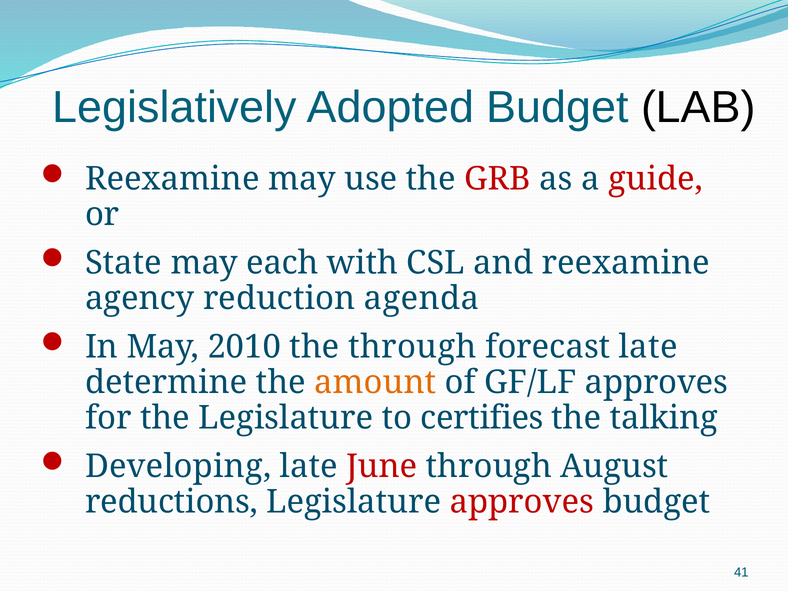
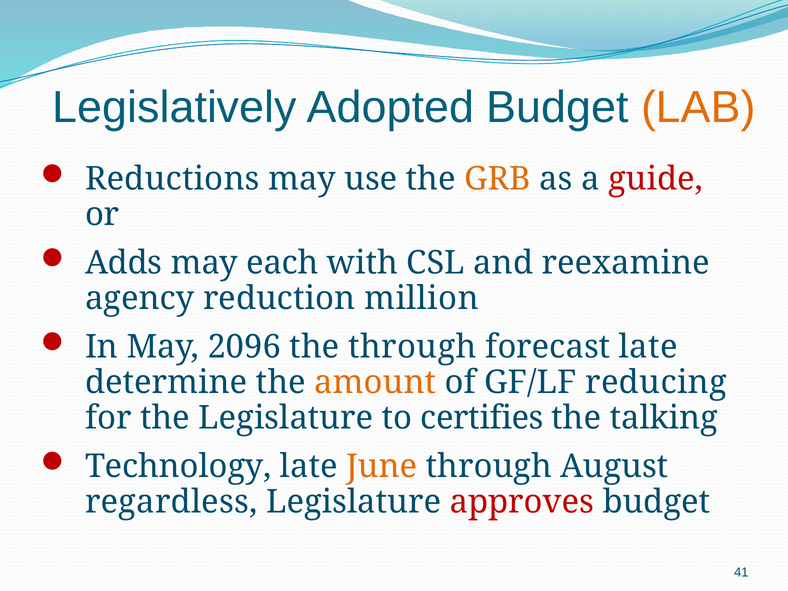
LAB colour: black -> orange (698, 108)
Reexamine: Reexamine -> Reductions (172, 179)
GRB colour: red -> orange (498, 179)
State: State -> Adds (124, 263)
agenda: agenda -> million (422, 299)
2010: 2010 -> 2096 (244, 347)
GF/LF approves: approves -> reducing (656, 383)
Developing: Developing -> Technology (178, 467)
June colour: red -> orange (382, 467)
reductions: reductions -> regardless (171, 502)
